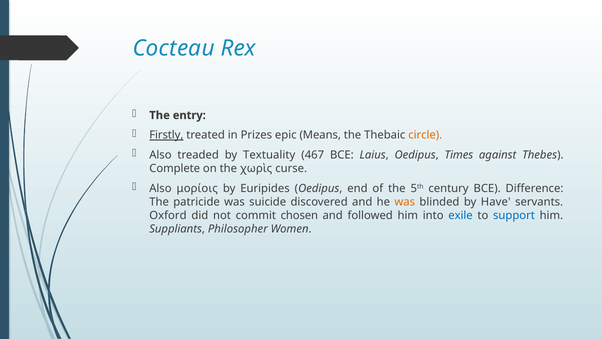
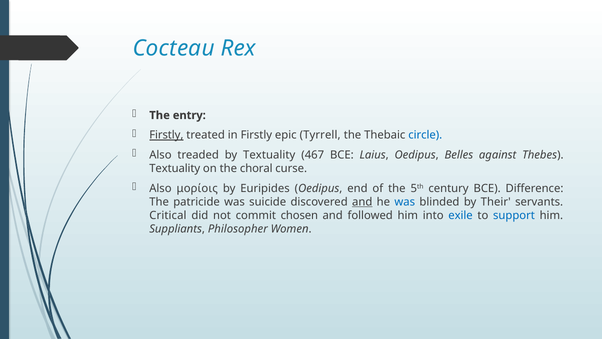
in Prizes: Prizes -> Firstly (256, 135)
Means: Means -> Tyrrell (320, 135)
circle colour: orange -> blue (425, 135)
Times: Times -> Belles (459, 155)
Complete: Complete -> Textuality (175, 168)
χωρὶς: χωρὶς -> choral (256, 168)
and underline: none -> present (362, 202)
was colour: orange -> blue (405, 202)
Have: Have -> Their (496, 202)
Oxford: Oxford -> Critical (168, 215)
